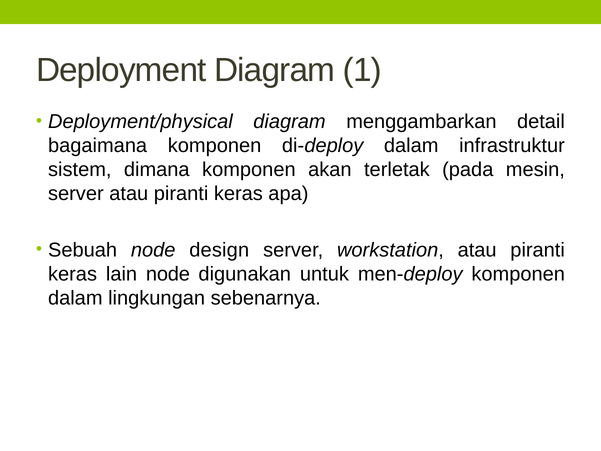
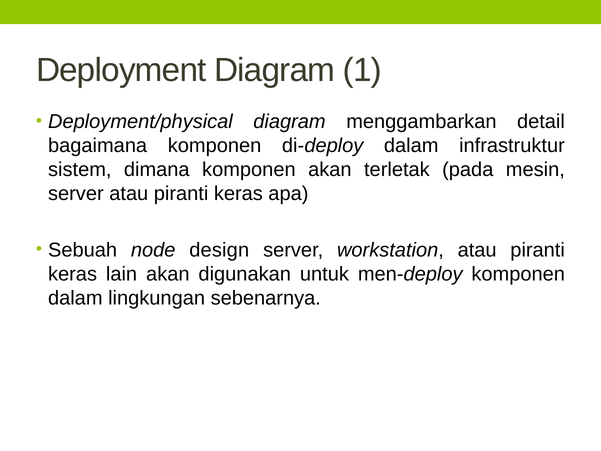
lain node: node -> akan (168, 274)
